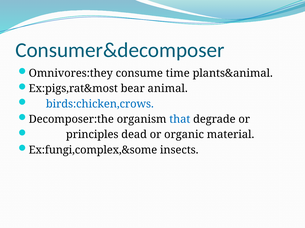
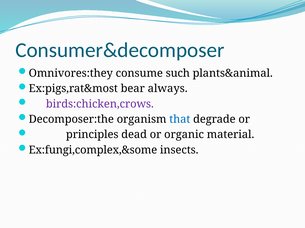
time: time -> such (178, 73)
animal: animal -> always (168, 89)
birds:chicken,crows colour: blue -> purple (100, 104)
